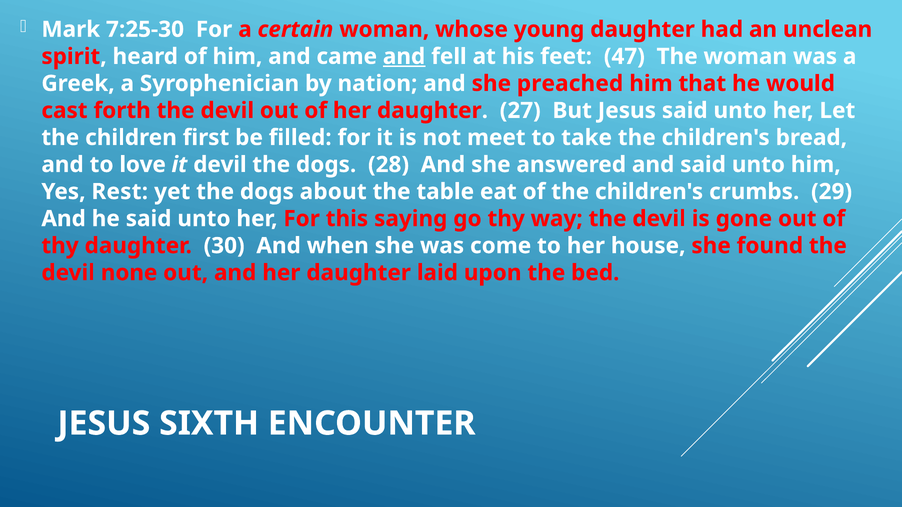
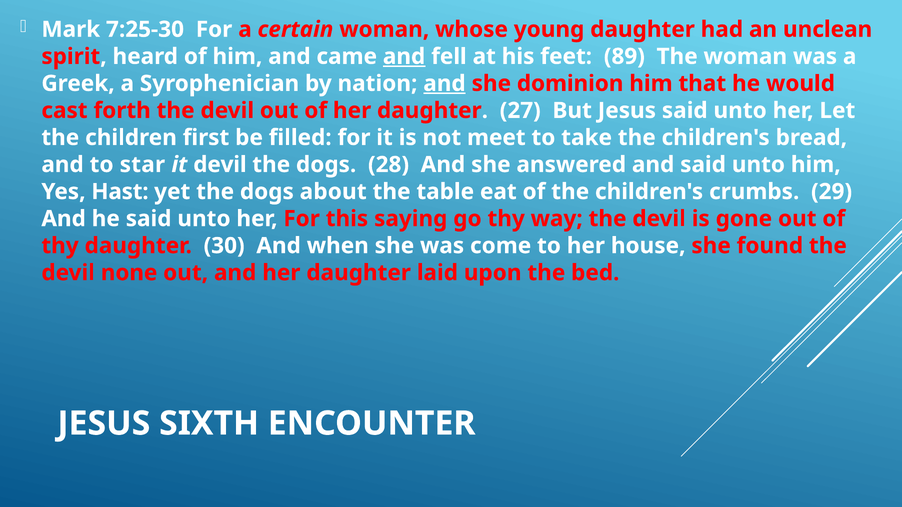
47: 47 -> 89 (624, 57)
and underline: none -> present (444, 84)
preached: preached -> dominion (570, 84)
love: love -> star (142, 165)
Rest: Rest -> Hast (120, 192)
